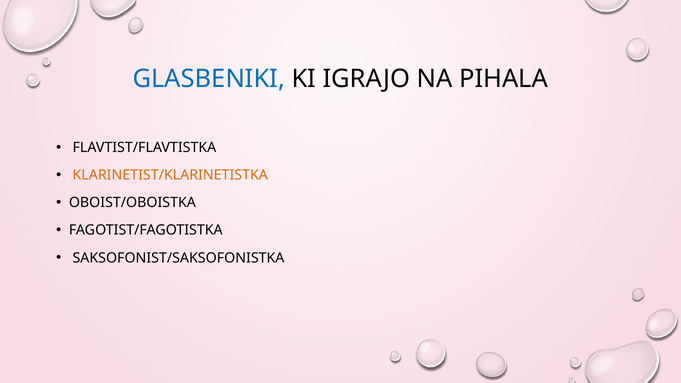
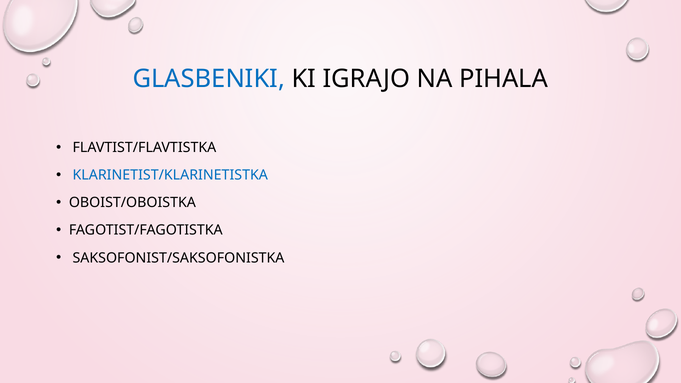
KLARINETIST/KLARINETISTKA colour: orange -> blue (170, 175)
